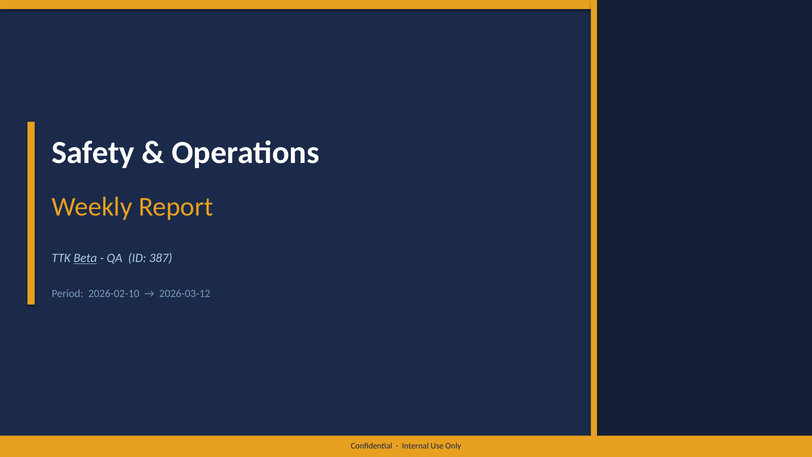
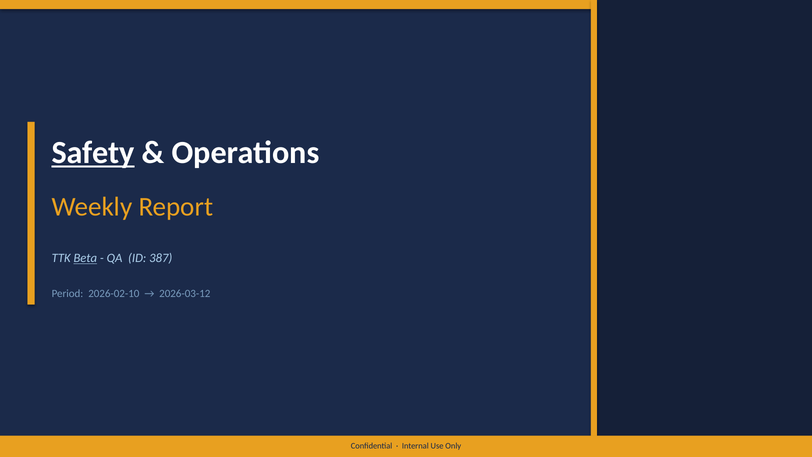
Safety underline: none -> present (93, 152)
